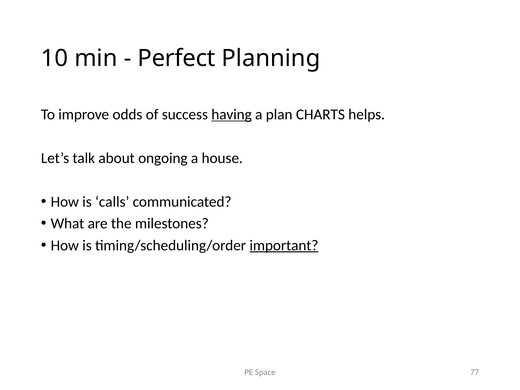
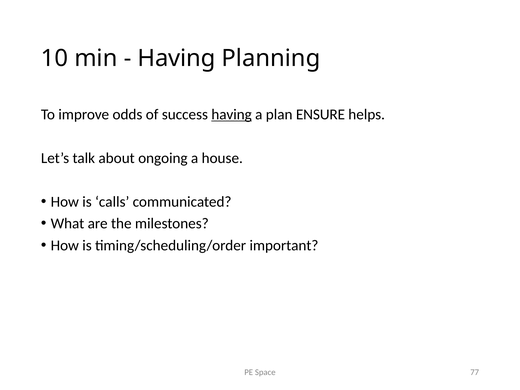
Perfect: Perfect -> Having (177, 58)
CHARTS: CHARTS -> ENSURE (320, 115)
important underline: present -> none (284, 245)
